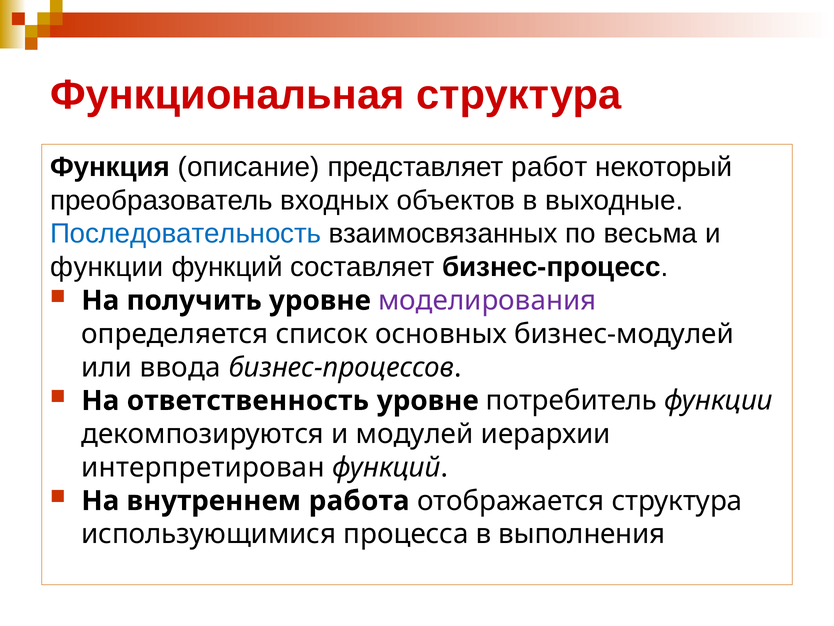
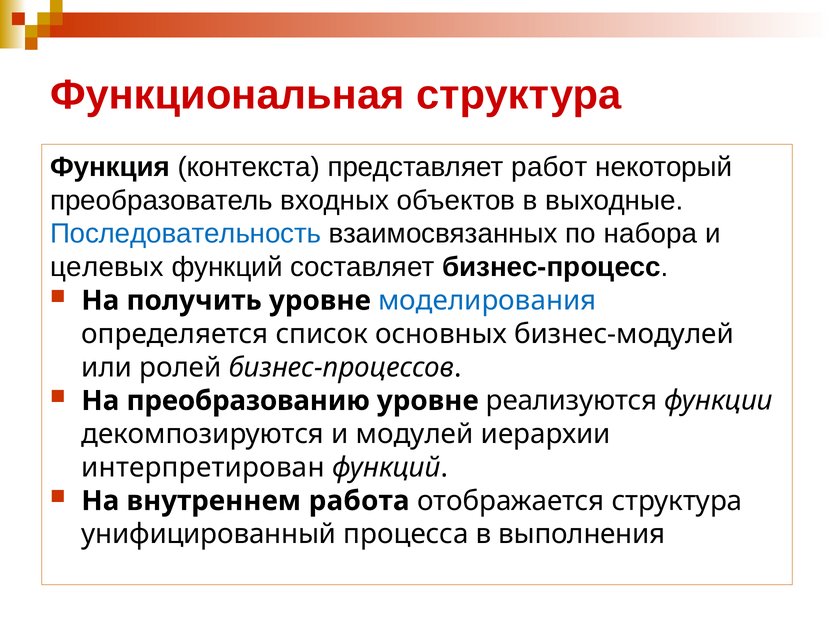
описание: описание -> контекста (249, 167)
весьма: весьма -> набора (650, 234)
функции: функции -> целевых (107, 267)
моделирования colour: purple -> blue (487, 300)
ввода: ввода -> ролей (180, 367)
ответственность: ответственность -> преобразованию (248, 400)
потребитель: потребитель -> реализуются (572, 400)
использующимися: использующимися -> унифицированный (209, 534)
